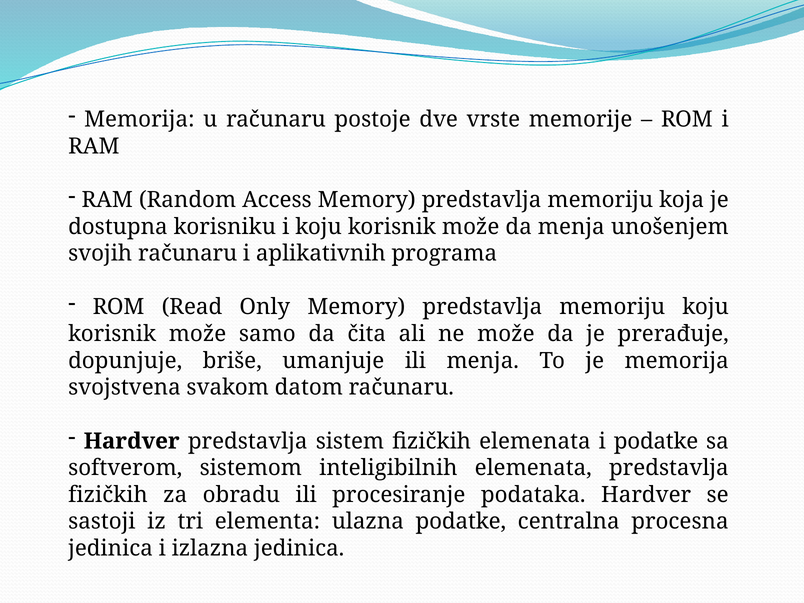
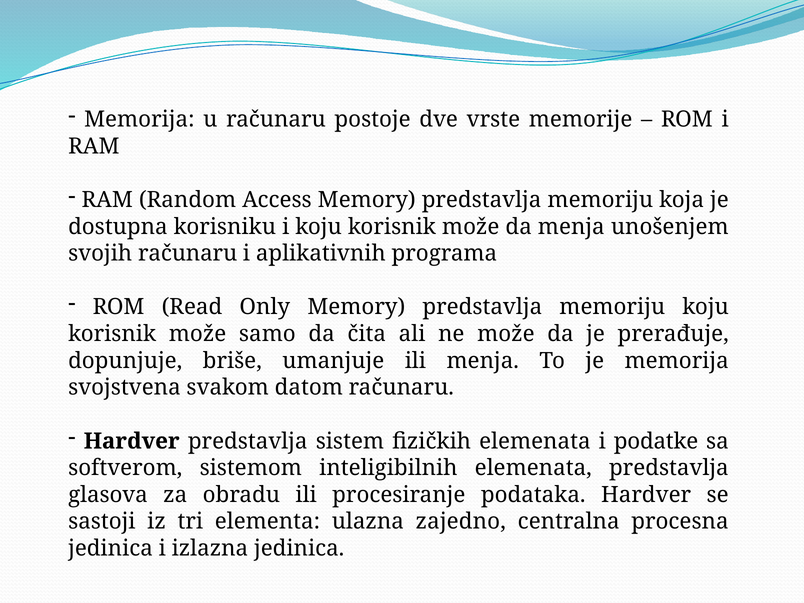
fizičkih: fizičkih -> glasova (108, 495)
ulazna podatke: podatke -> zajedno (461, 522)
